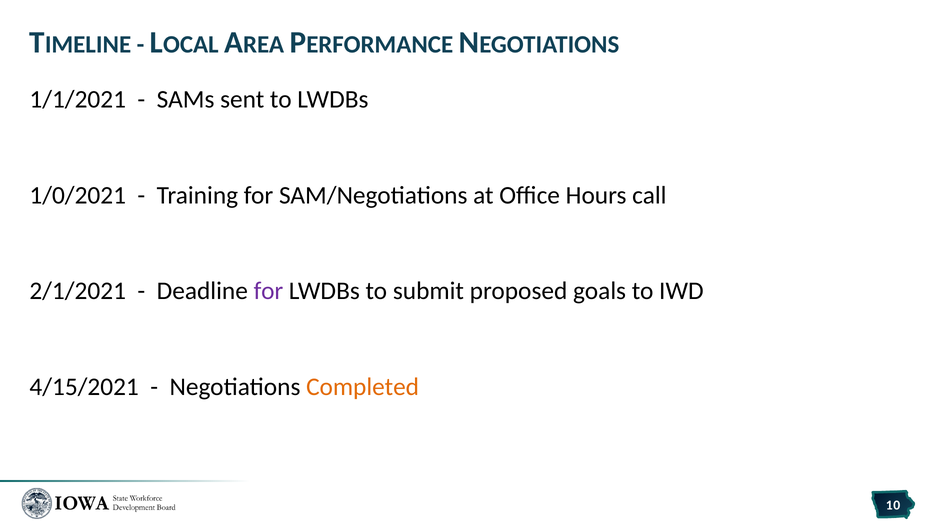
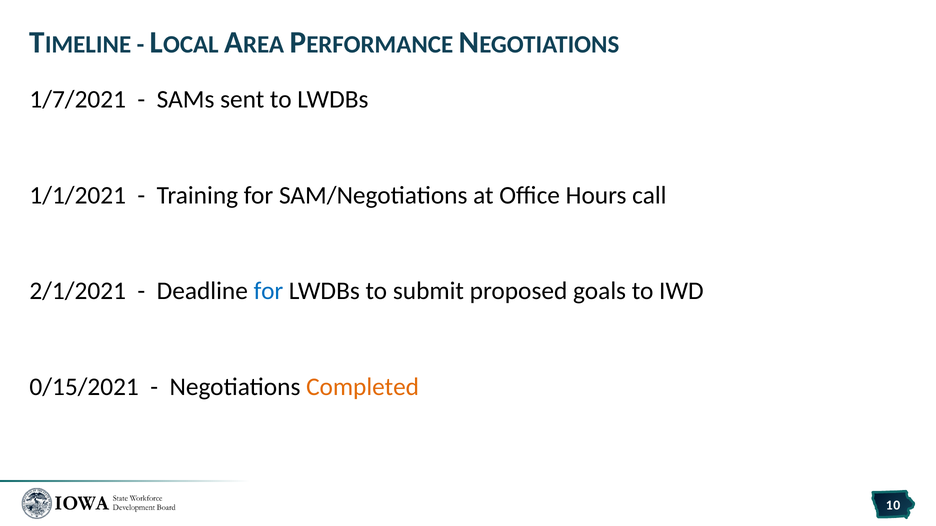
1/1/2021: 1/1/2021 -> 1/7/2021 (78, 99)
1/0/2021: 1/0/2021 -> 1/1/2021 (78, 195)
for colour: purple -> blue (268, 291)
4/15/2021: 4/15/2021 -> 0/15/2021 (84, 387)
